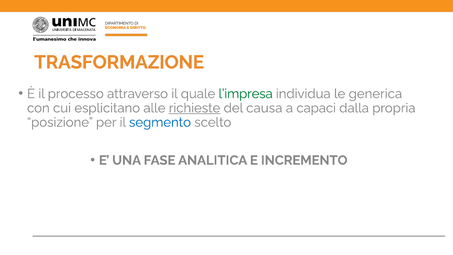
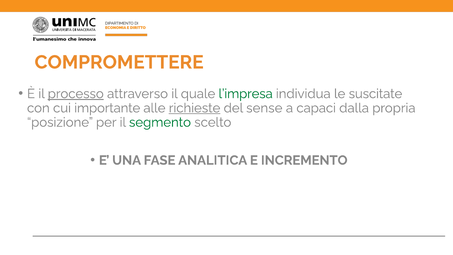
TRASFORMAZIONE: TRASFORMAZIONE -> COMPROMETTERE (119, 62)
processo underline: none -> present (76, 94)
generica: generica -> suscitate (375, 94)
esplicitano: esplicitano -> importante (107, 108)
causa: causa -> sense (264, 108)
segmento colour: blue -> green (160, 122)
